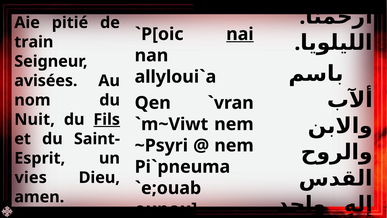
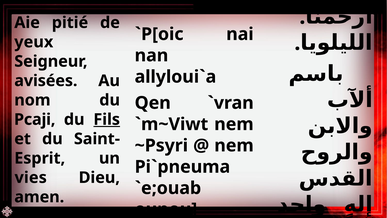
nai underline: present -> none (240, 34)
train: train -> yeux (34, 42)
Nuit: Nuit -> Pcaji (35, 119)
